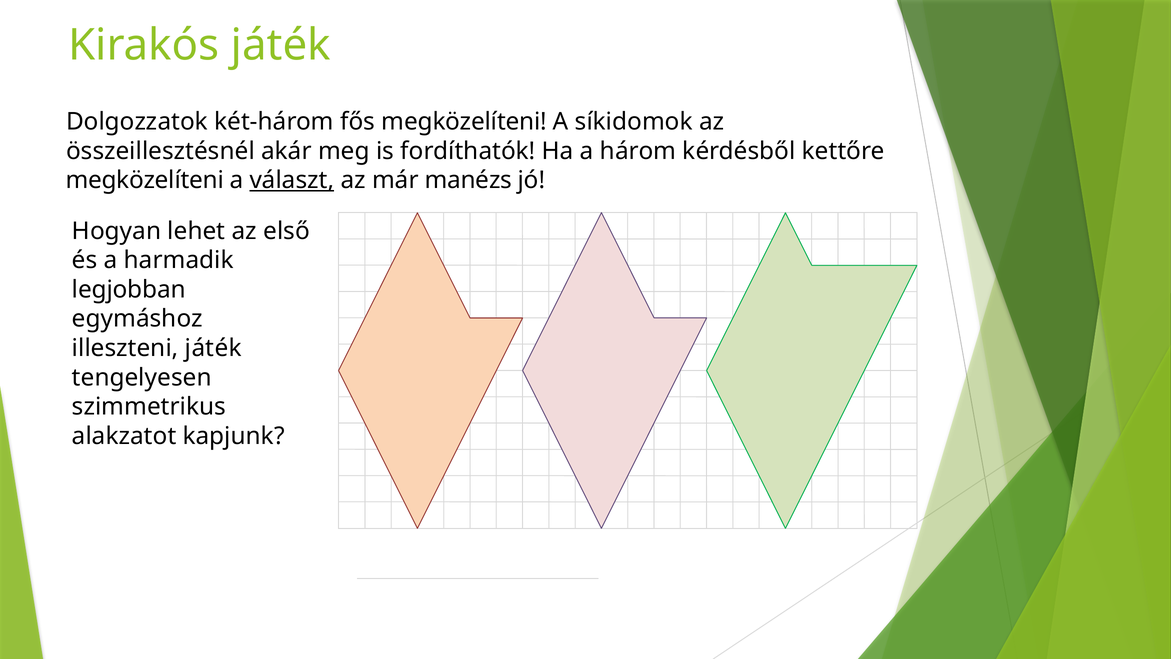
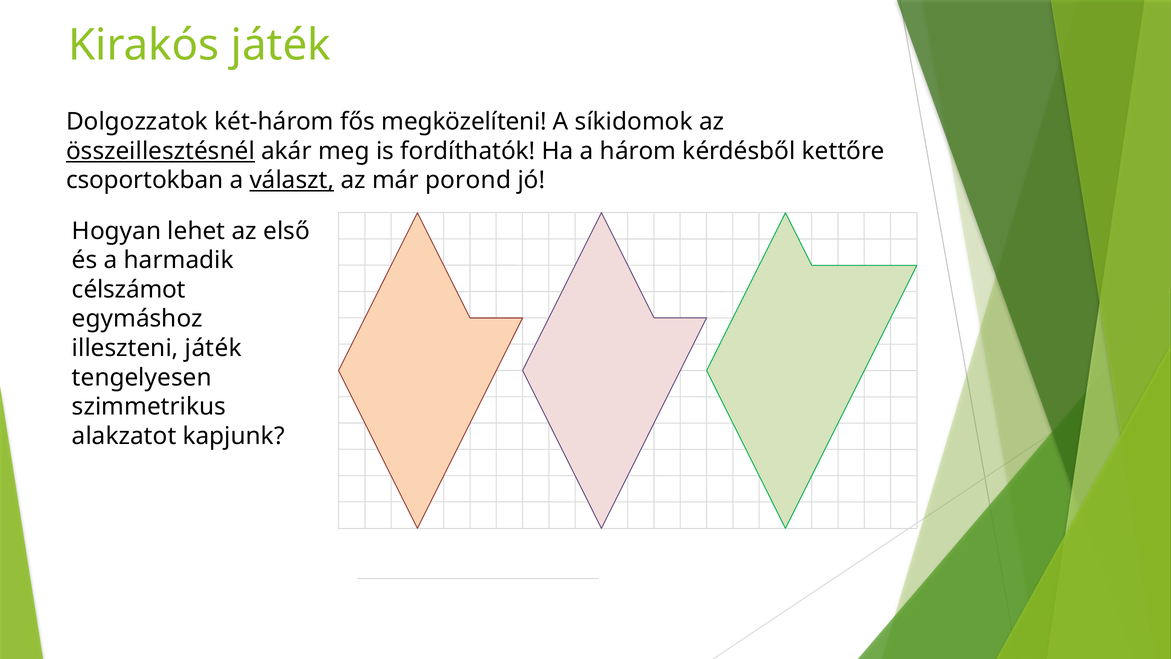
összeillesztésnél underline: none -> present (160, 151)
megközelíteni: megközelíteni -> csoportokban (145, 180)
manézs: manézs -> porond (468, 180)
legjobban: legjobban -> célszámot (129, 289)
